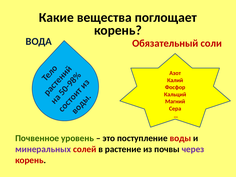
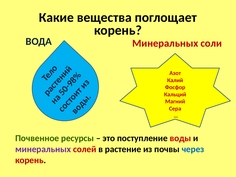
Обязательный: Обязательный -> Минеральных (165, 43)
уровень: уровень -> ресурсы (78, 138)
через colour: purple -> blue (193, 149)
